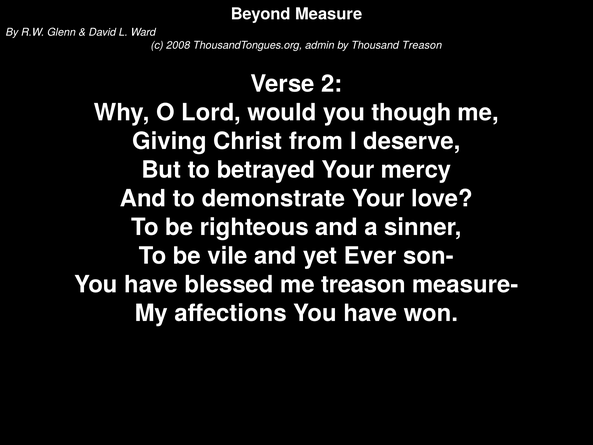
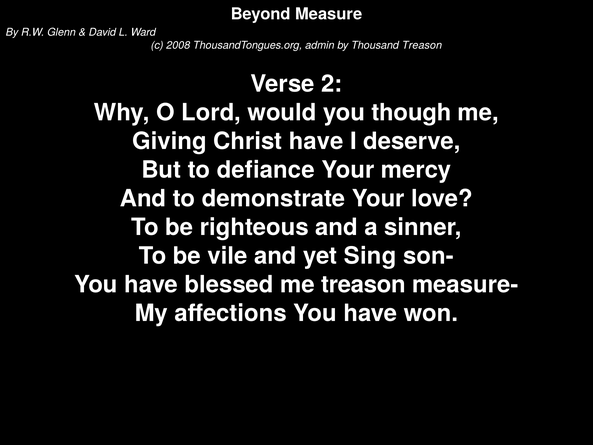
Christ from: from -> have (316, 141)
betrayed: betrayed -> defiance (266, 170)
Ever: Ever -> Sing (370, 256)
